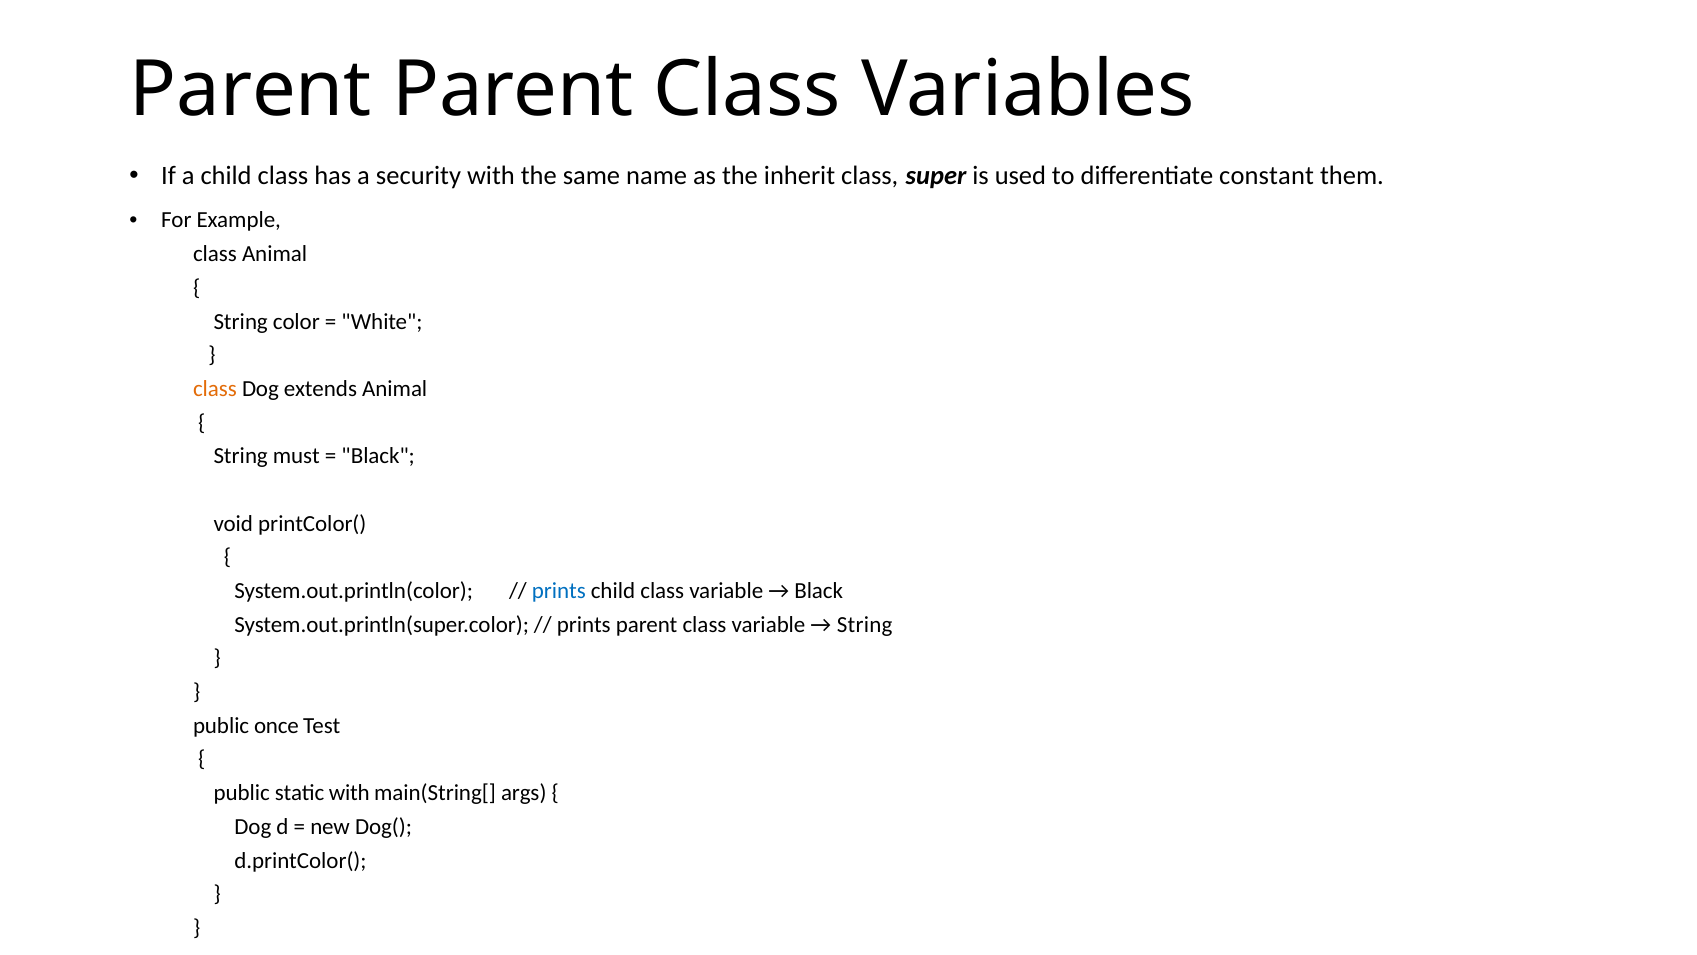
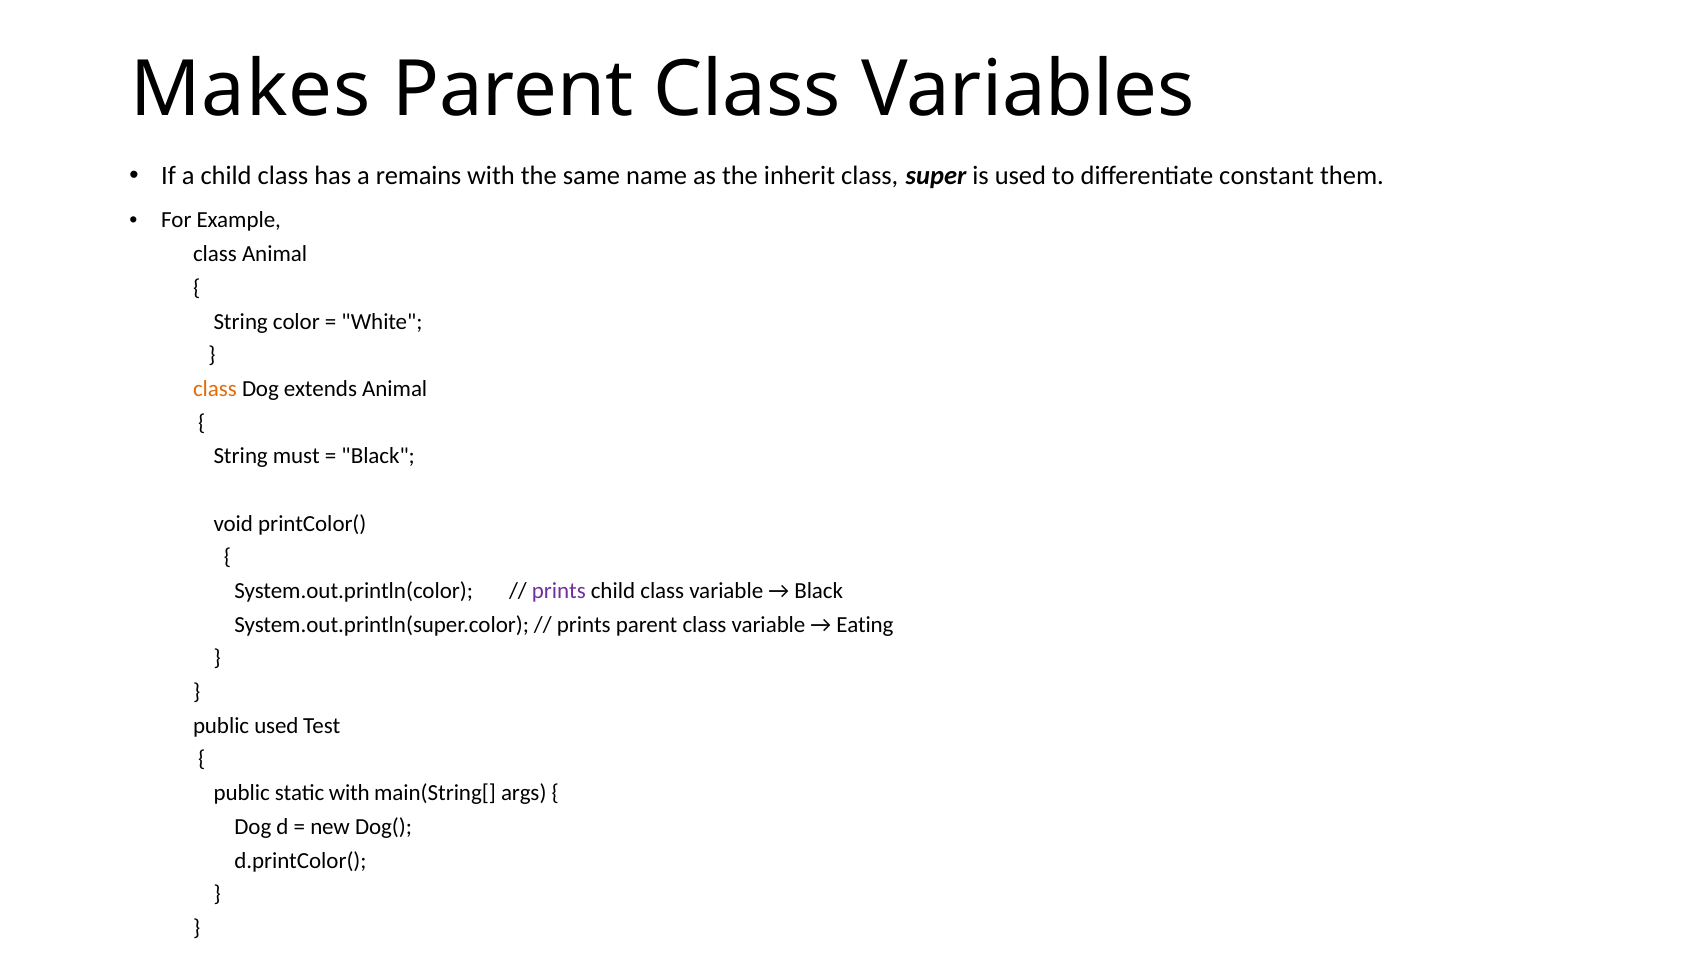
Parent: Parent -> Makes (250, 90)
security: security -> remains (419, 176)
prints colour: blue -> purple (559, 591)
String: String -> Eating (865, 624)
public once: once -> used (276, 725)
